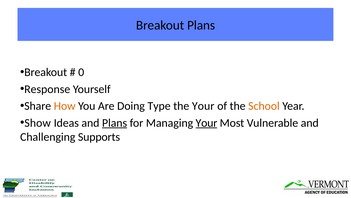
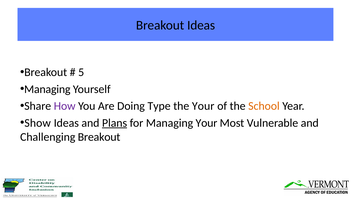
Breakout Plans: Plans -> Ideas (201, 25)
0: 0 -> 5 (81, 72)
Response: Response -> Managing (47, 89)
How colour: orange -> purple (65, 106)
Your underline: present -> none (206, 123)
Challenging Supports: Supports -> Breakout (99, 137)
